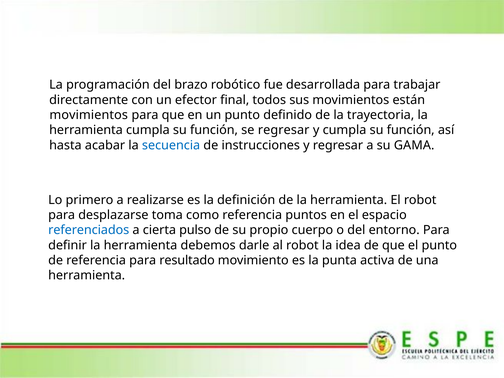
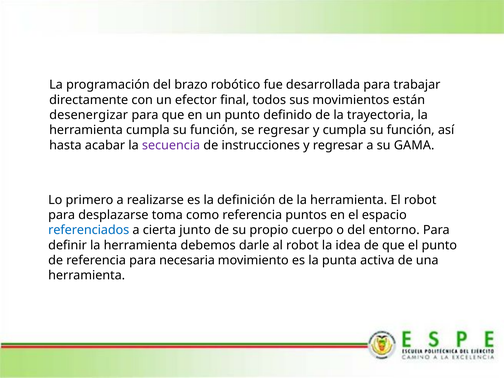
movimientos: movimientos -> desenergizar (89, 115)
secuencia colour: blue -> purple (171, 145)
pulso: pulso -> junto (195, 230)
resultado: resultado -> necesaria (187, 260)
